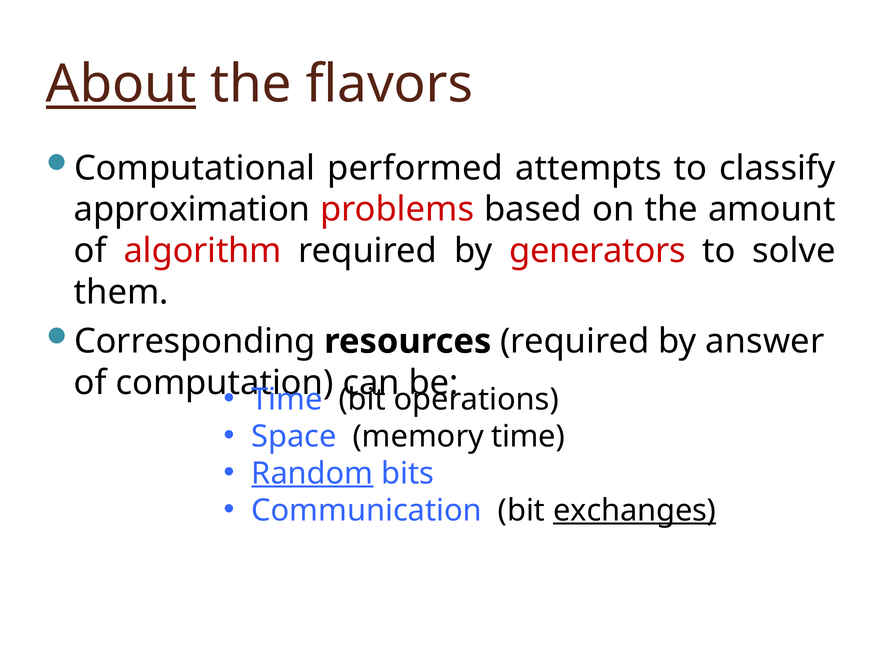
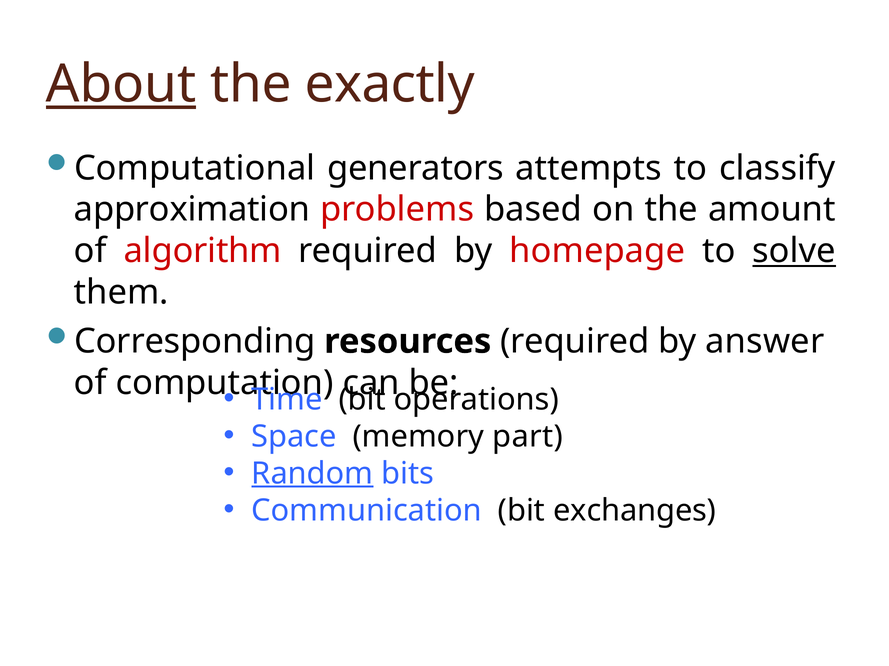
flavors: flavors -> exactly (390, 85)
performed: performed -> generators (415, 168)
generators: generators -> homepage (597, 251)
solve underline: none -> present (794, 251)
memory time: time -> part (528, 437)
exchanges underline: present -> none (635, 511)
